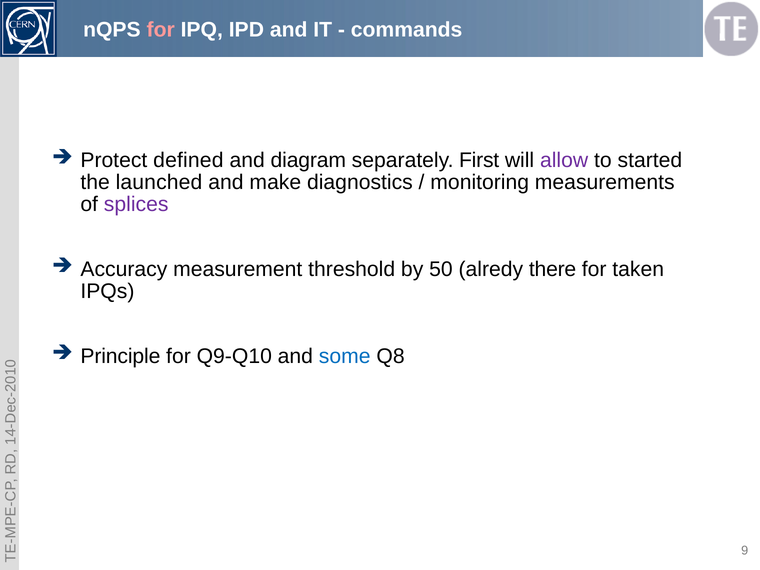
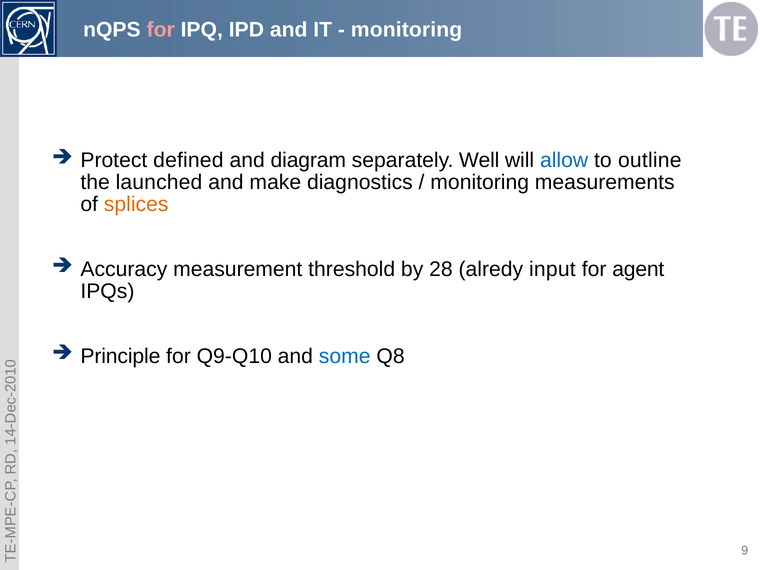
commands: commands -> monitoring (407, 30)
First: First -> Well (479, 160)
allow colour: purple -> blue (564, 160)
started: started -> outline (650, 160)
splices colour: purple -> orange (136, 204)
50: 50 -> 28 (441, 269)
there: there -> input (552, 269)
taken: taken -> agent (638, 269)
